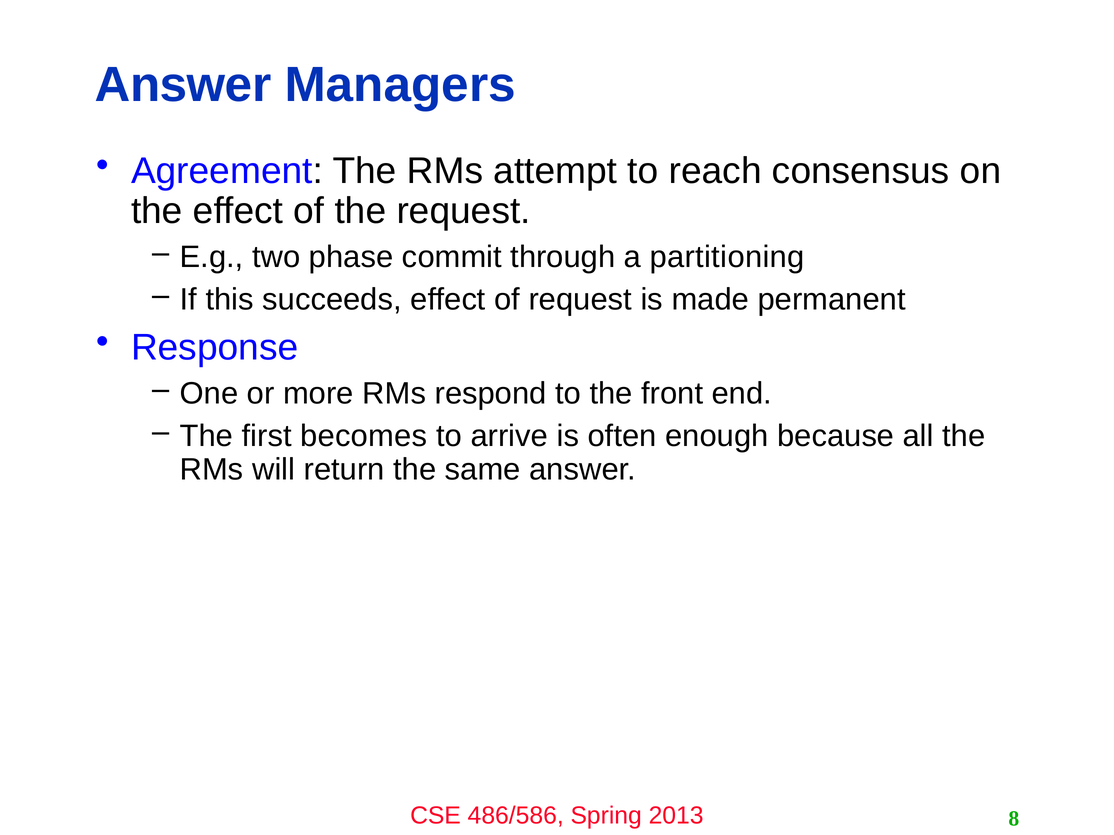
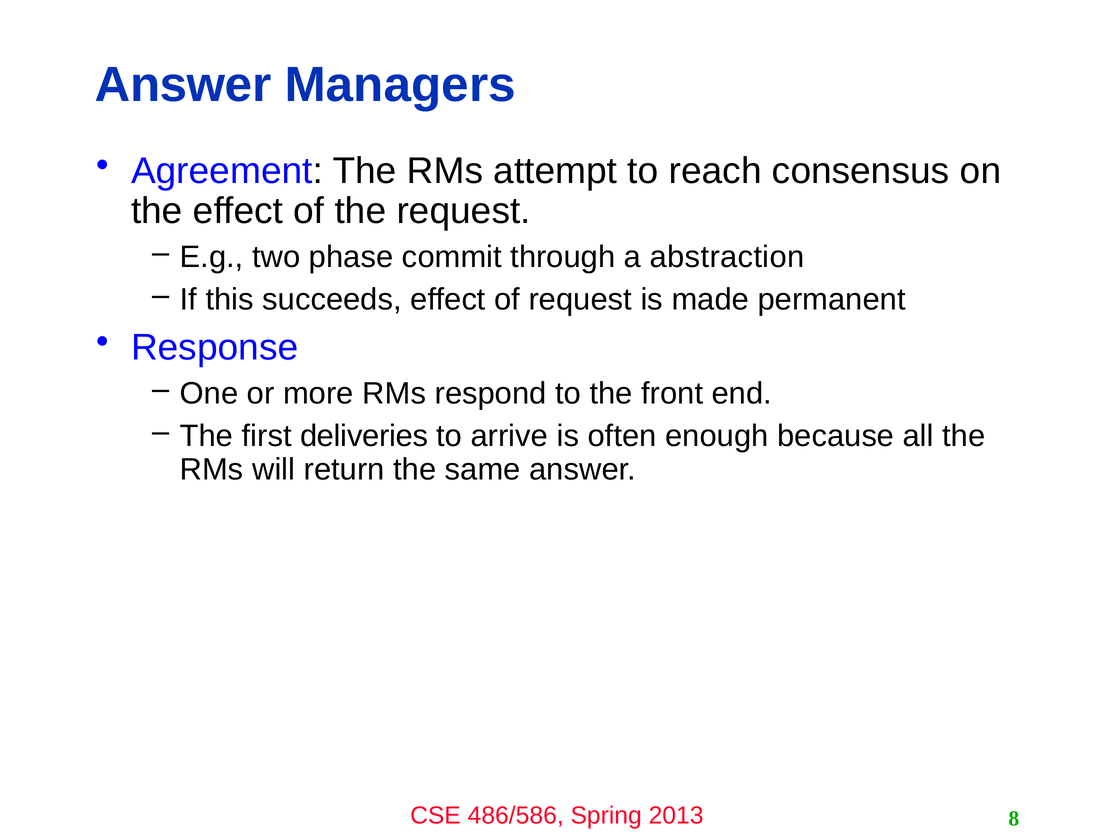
partitioning: partitioning -> abstraction (727, 257)
becomes: becomes -> deliveries (364, 436)
